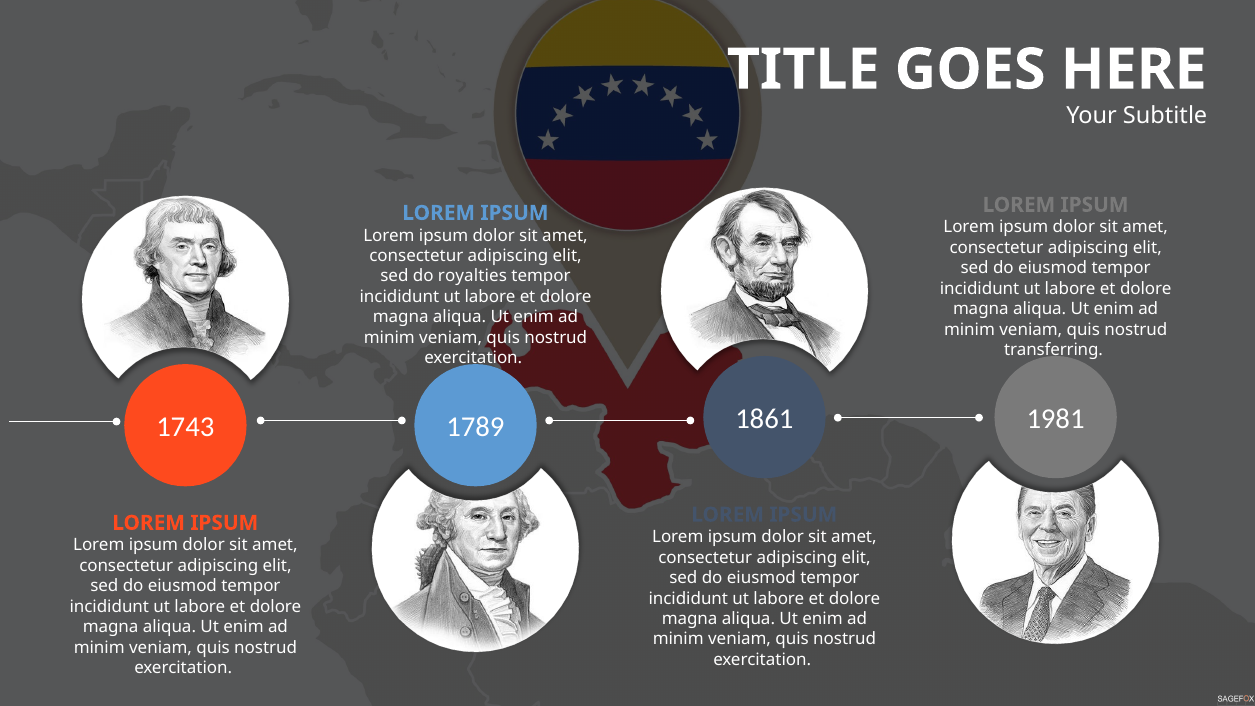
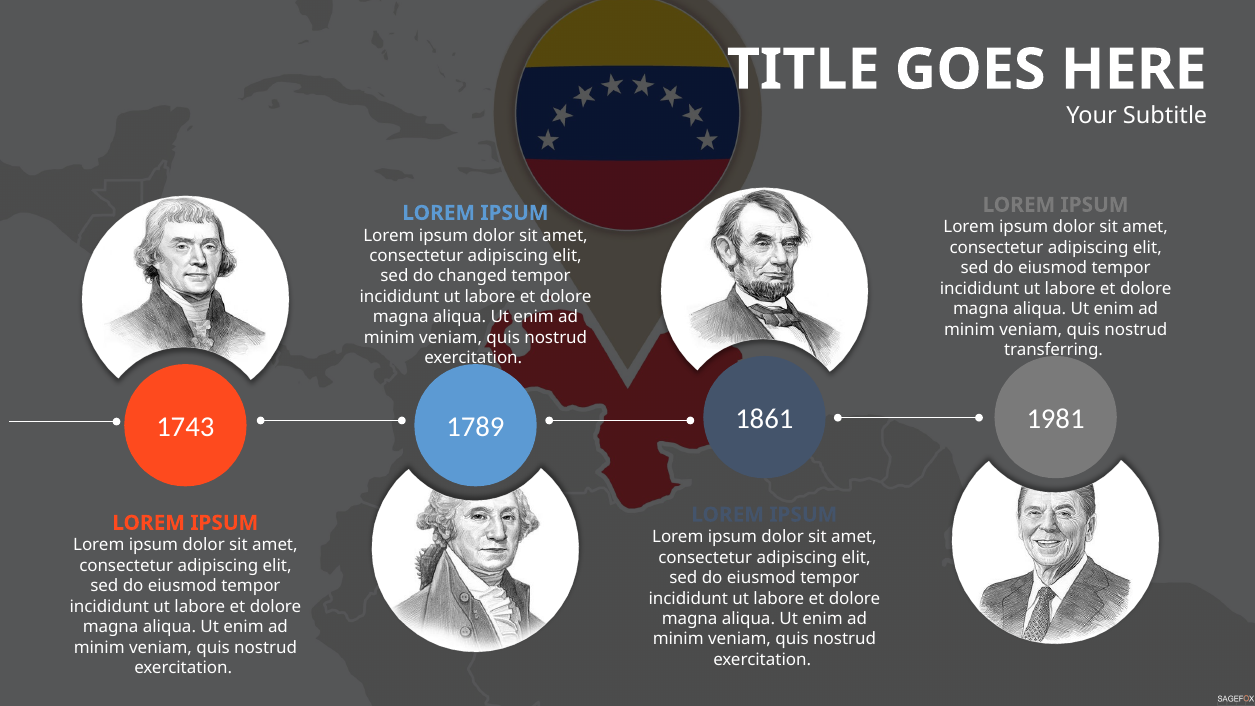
royalties: royalties -> changed (472, 276)
